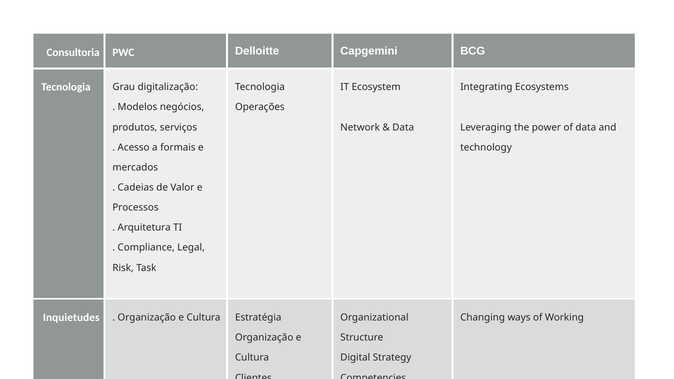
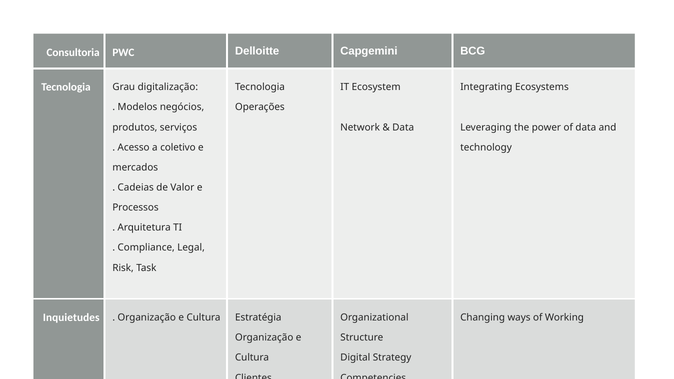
formais: formais -> coletivo (178, 147)
